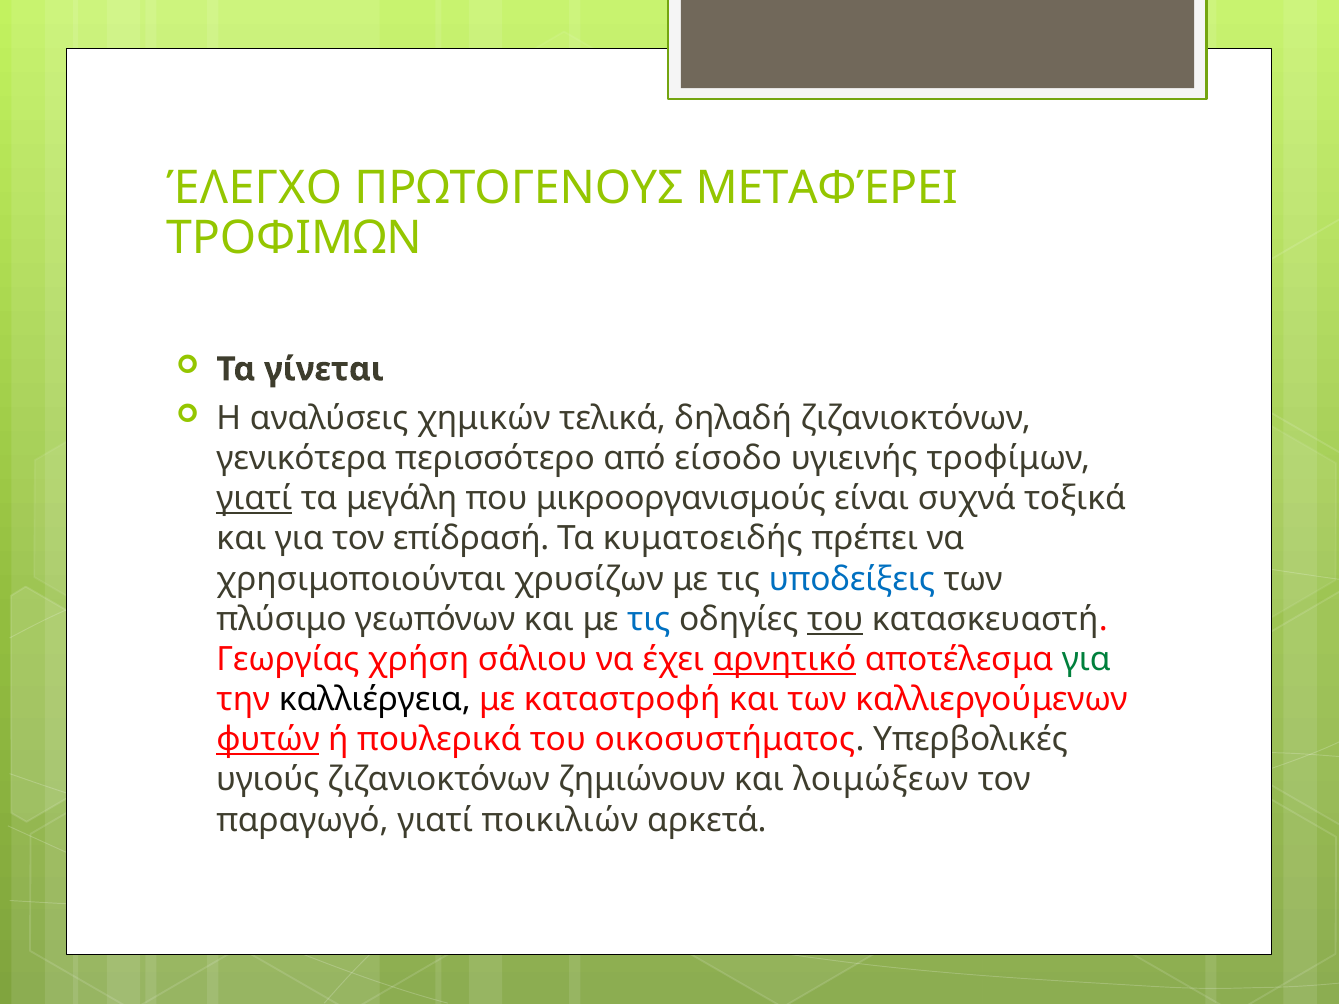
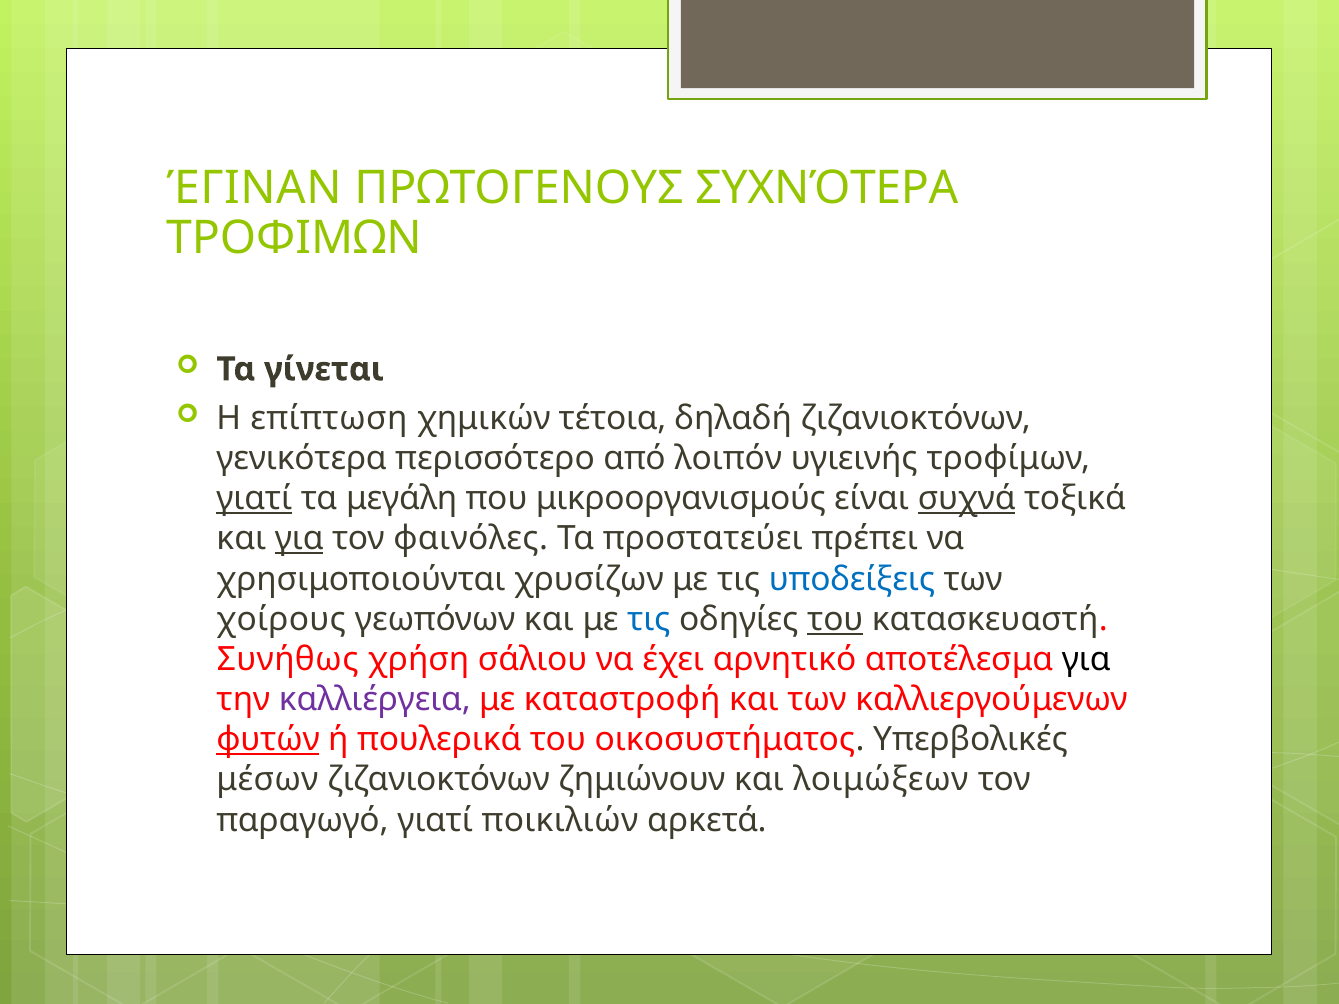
ΈΛΕΓΧΟ: ΈΛΕΓΧΟ -> ΈΓΙΝΑΝ (254, 188)
ΜΕΤΑΦΈΡΕΙ: ΜΕΤΑΦΈΡΕΙ -> ΣΥΧΝΌΤΕΡΑ (827, 188)
αναλύσεις: αναλύσεις -> επίπτωση (329, 418)
τελικά: τελικά -> τέτοια (613, 418)
είσοδο: είσοδο -> λοιπόν (728, 459)
συχνά underline: none -> present (967, 499)
για underline: none -> present (299, 539)
επίδρασή: επίδρασή -> φαινόλες (471, 539)
κυματοειδής: κυματοειδής -> προστατεύει (703, 539)
πλύσιμο: πλύσιμο -> χοίρους (281, 619)
Γεωργίας: Γεωργίας -> Συνήθως (288, 660)
αρνητικό underline: present -> none (785, 660)
για colour: green -> black (1086, 660)
καλλιέργεια colour: black -> purple (375, 700)
υγιούς: υγιούς -> μέσων (267, 780)
